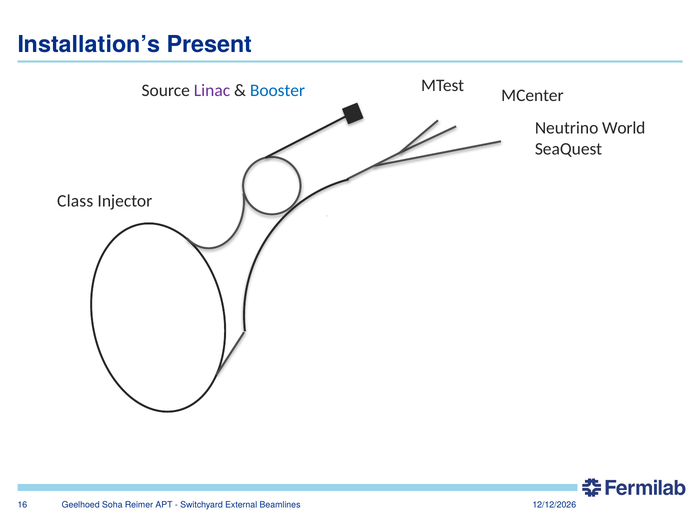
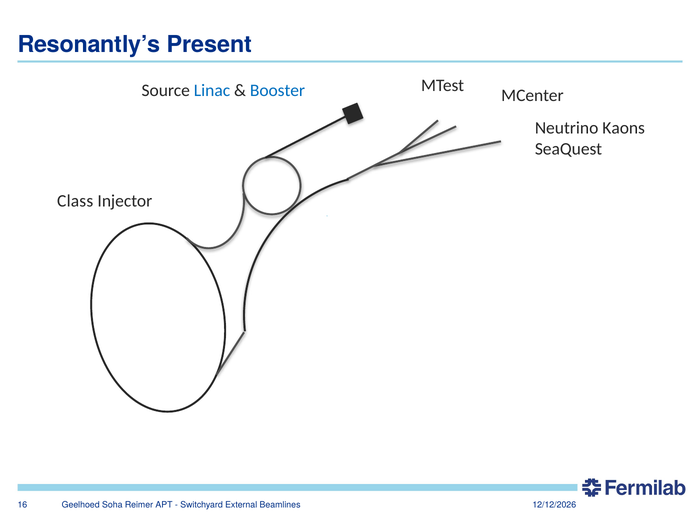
Installation’s: Installation’s -> Resonantly’s (89, 45)
Linac colour: purple -> blue (212, 90)
World: World -> Kaons (624, 128)
